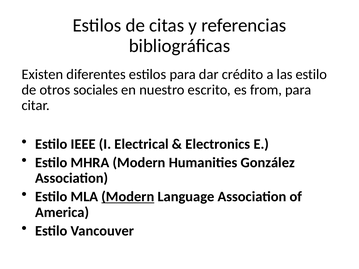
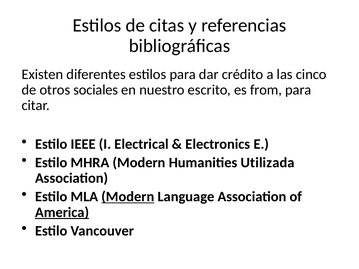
las estilo: estilo -> cinco (311, 74)
González: González -> Utilizada (268, 163)
America underline: none -> present (62, 212)
